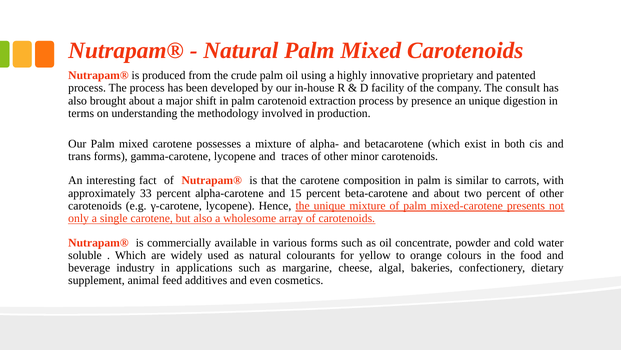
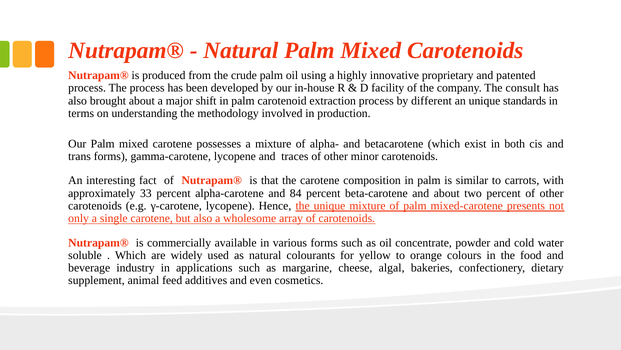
presence: presence -> different (431, 100)
digestion: digestion -> standards (525, 100)
15: 15 -> 84 (296, 193)
